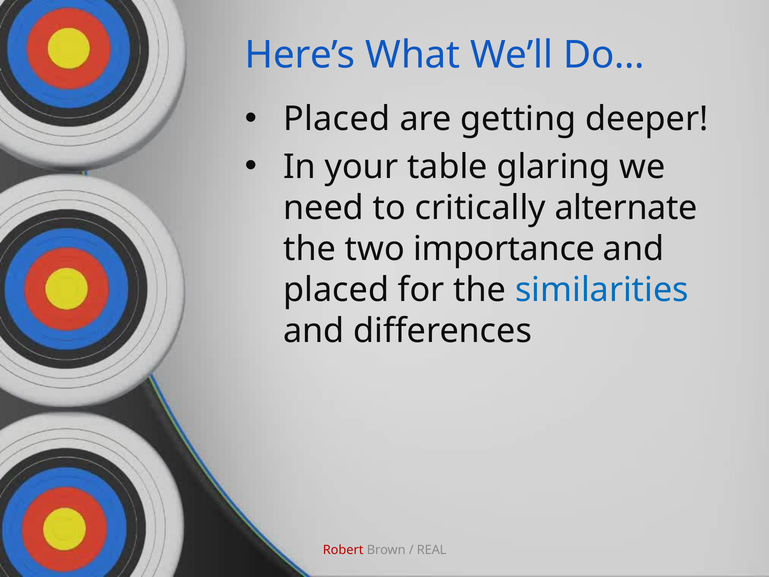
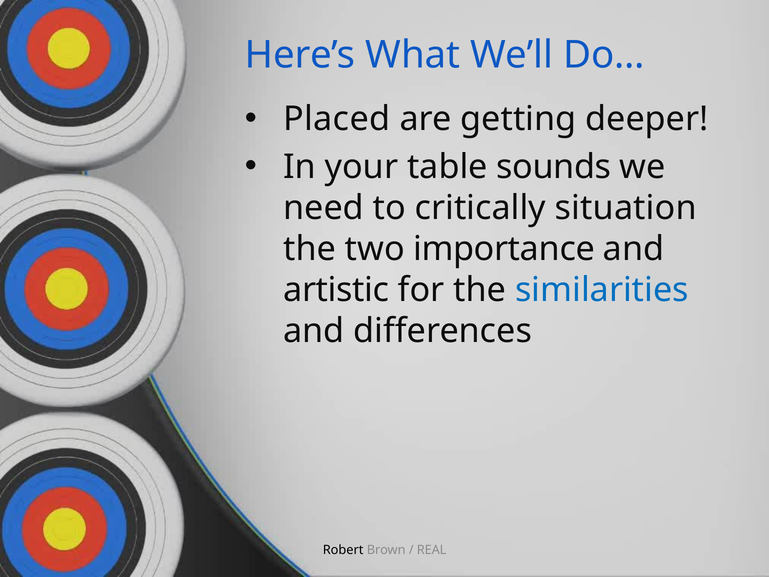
glaring: glaring -> sounds (554, 167)
alternate: alternate -> situation (626, 208)
placed: placed -> artistic (336, 290)
Robert colour: red -> black (343, 550)
